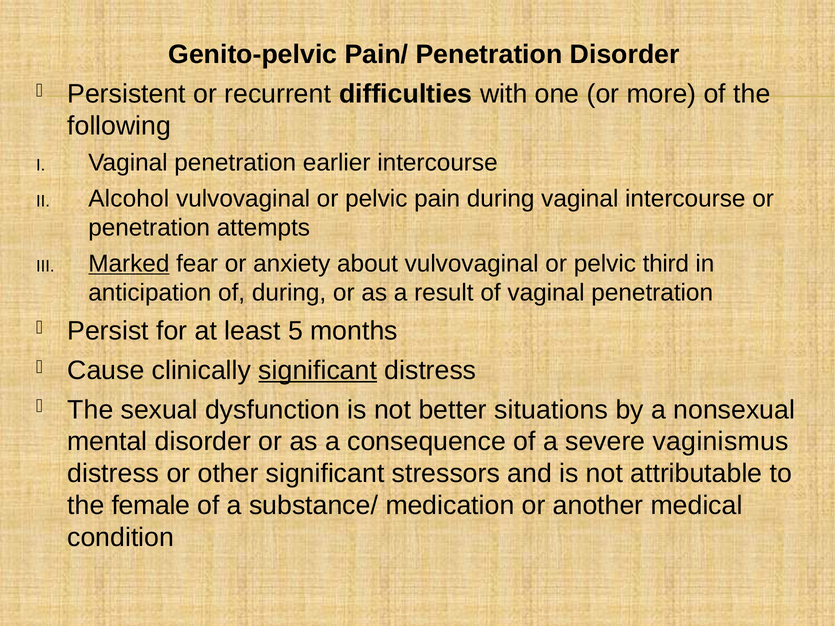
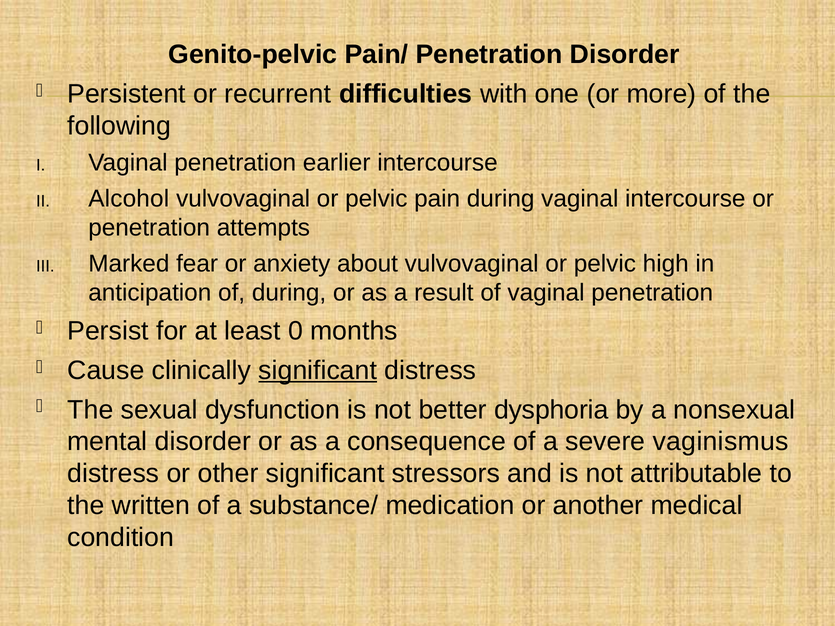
Marked underline: present -> none (129, 264)
third: third -> high (666, 264)
5: 5 -> 0 (295, 331)
situations: situations -> dysphoria (551, 410)
female: female -> written (151, 506)
